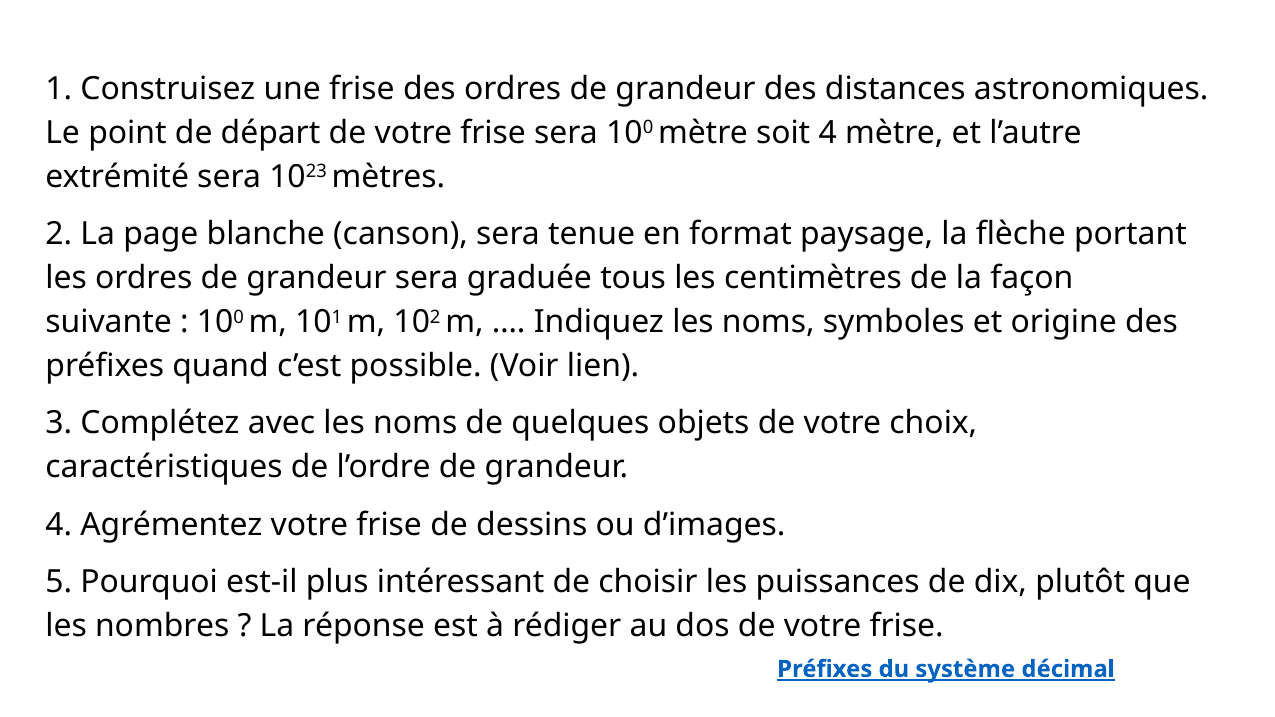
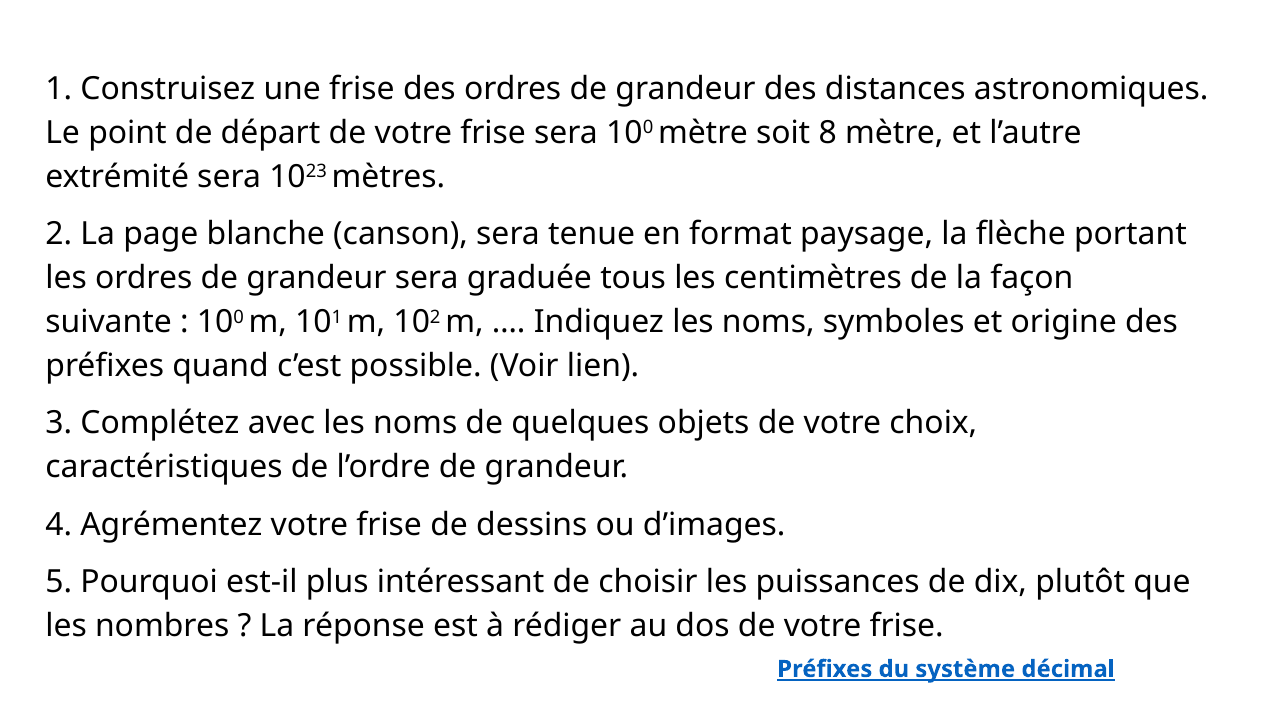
soit 4: 4 -> 8 (828, 133)
